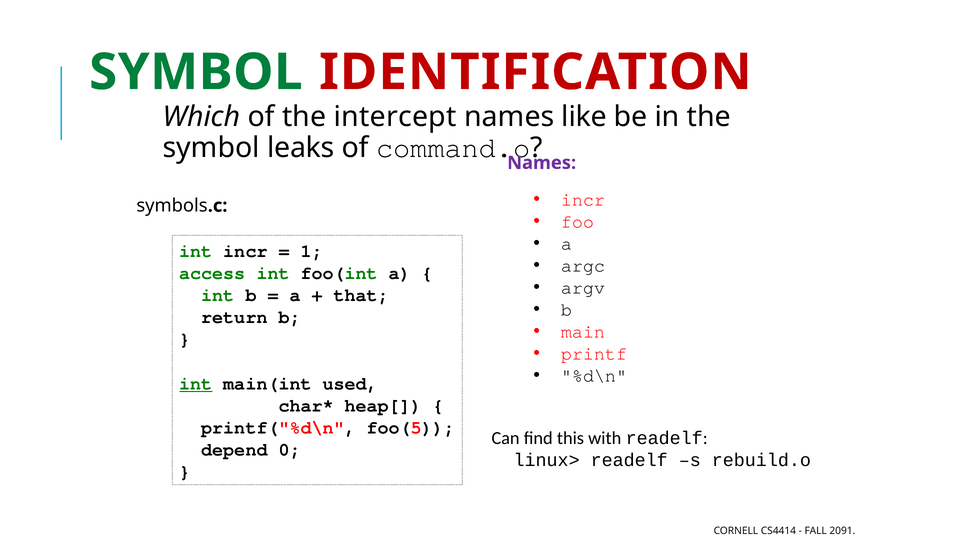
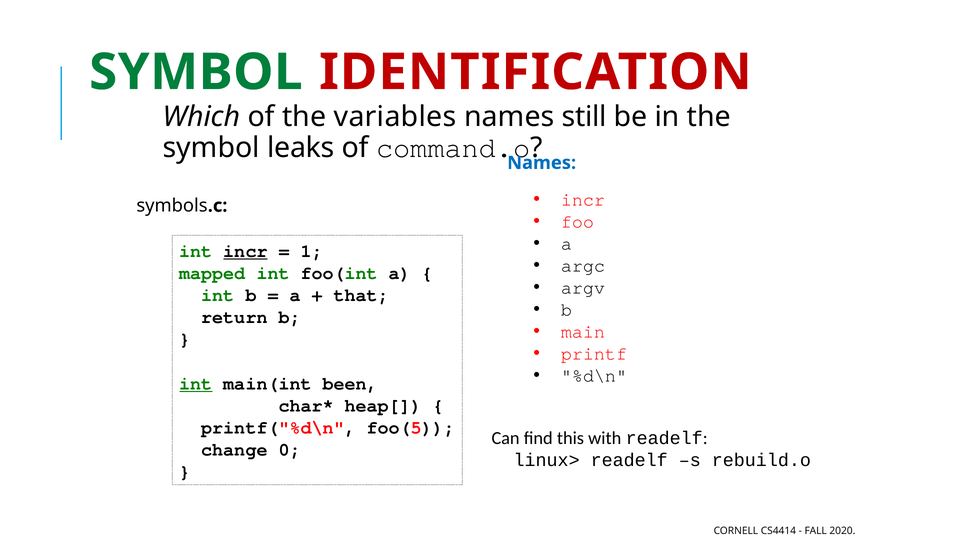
intercept: intercept -> variables (395, 117)
like: like -> still (584, 117)
Names colour: purple -> blue (542, 163)
incr underline: none -> present (246, 251)
access: access -> mapped (212, 273)
used: used -> been (350, 383)
depend: depend -> change (234, 449)
2091: 2091 -> 2020 (842, 530)
